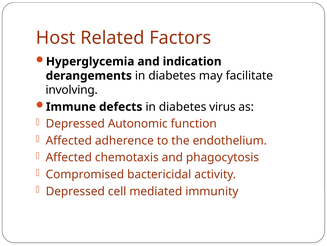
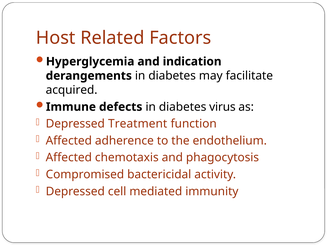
involving: involving -> acquired (72, 90)
Autonomic: Autonomic -> Treatment (138, 123)
